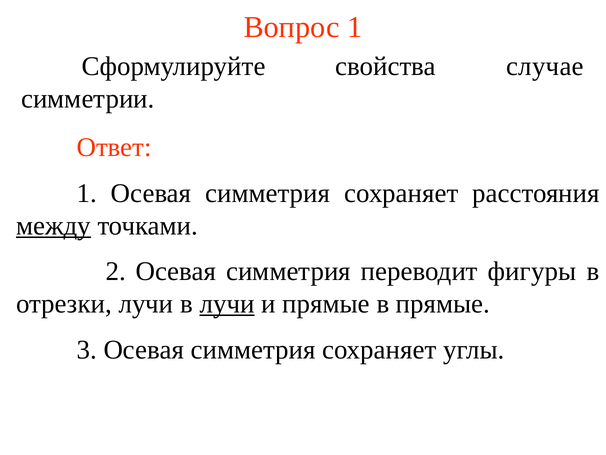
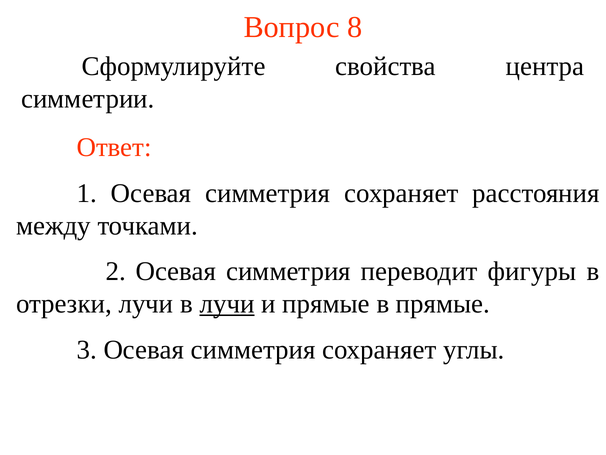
Вопрос 1: 1 -> 8 (355, 27)
случае: случае -> центра (545, 66)
между underline: present -> none (53, 225)
